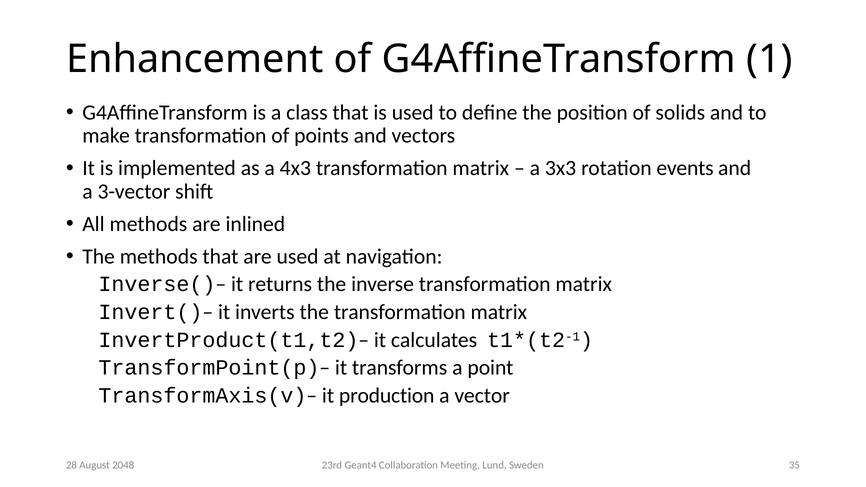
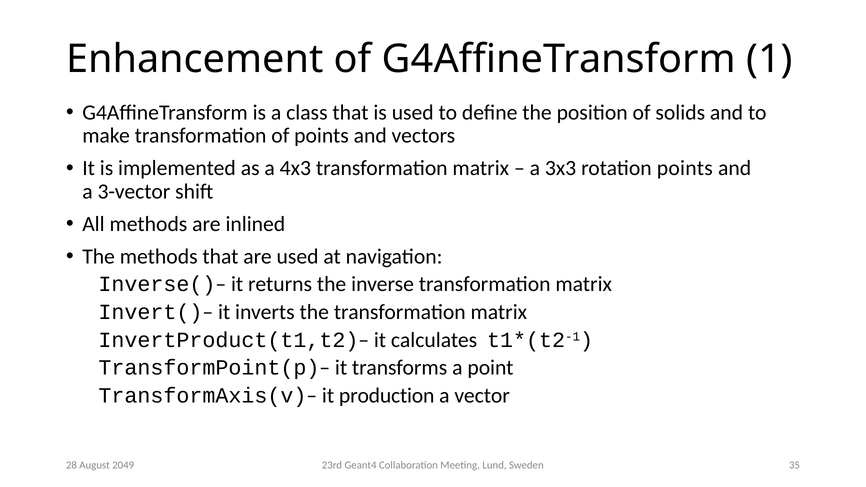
rotation events: events -> points (685, 168)
2048: 2048 -> 2049 (123, 465)
